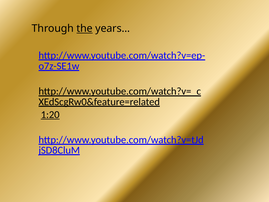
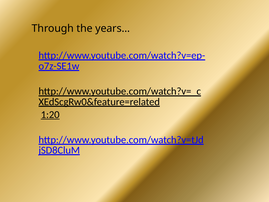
the underline: present -> none (85, 28)
